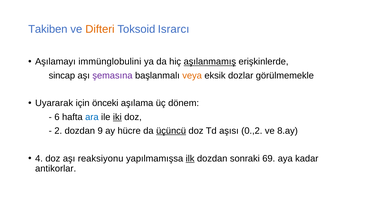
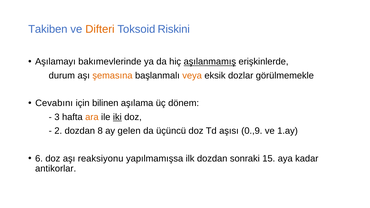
Israrcı: Israrcı -> Riskini (174, 29)
immünglobulini: immünglobulini -> bakımevlerinde (110, 62)
sincap: sincap -> durum (62, 76)
şemasına colour: purple -> orange (112, 76)
Uyararak: Uyararak -> Cevabını (54, 103)
önceki: önceki -> bilinen (105, 103)
6: 6 -> 3 (57, 117)
ara colour: blue -> orange (92, 117)
9: 9 -> 8 (100, 131)
hücre: hücre -> gelen (129, 131)
üçüncü underline: present -> none (171, 131)
0.,2: 0.,2 -> 0.,9 (252, 131)
8.ay: 8.ay -> 1.ay (288, 131)
4: 4 -> 6 (39, 159)
ilk underline: present -> none (190, 159)
69: 69 -> 15 (269, 159)
